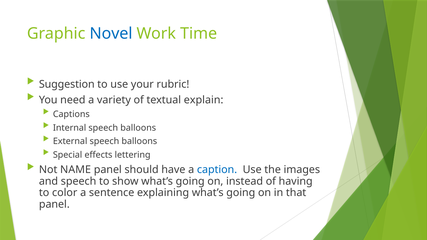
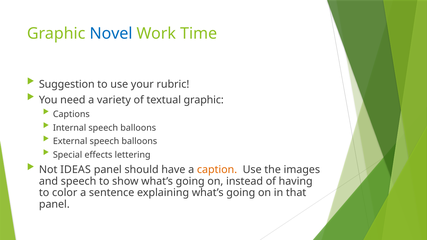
textual explain: explain -> graphic (204, 100)
NAME: NAME -> IDEAS (76, 170)
caption colour: blue -> orange (217, 170)
